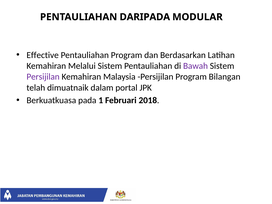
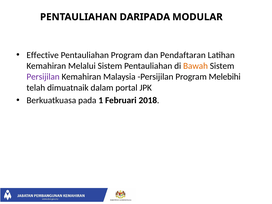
Berdasarkan: Berdasarkan -> Pendaftaran (183, 55)
Bawah colour: purple -> orange (196, 66)
Bilangan: Bilangan -> Melebihi (225, 77)
